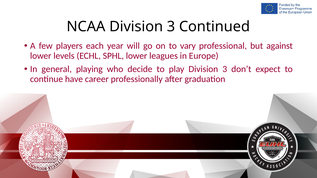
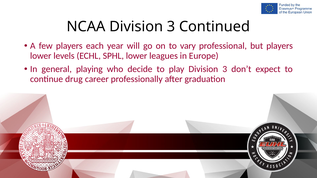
but against: against -> players (280, 46)
have: have -> drug (74, 79)
